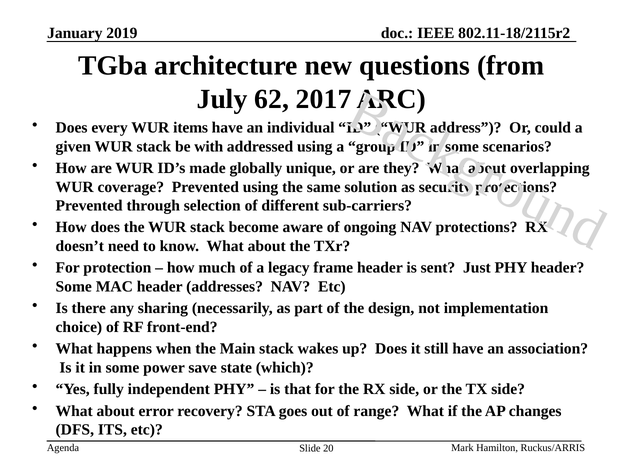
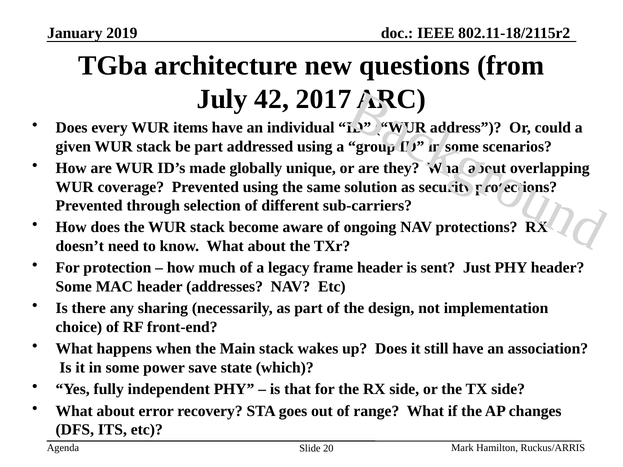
62: 62 -> 42 (272, 99)
be with: with -> part (209, 146)
